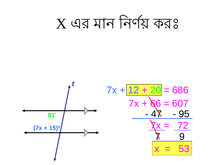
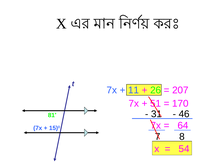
12: 12 -> 11 (134, 90)
20: 20 -> 26 (156, 90)
686: 686 -> 207 (180, 90)
66: 66 -> 51 (156, 103)
607: 607 -> 170 (180, 103)
47: 47 -> 31 (156, 114)
95: 95 -> 46 (184, 114)
72: 72 -> 64 (183, 125)
9: 9 -> 8 (182, 137)
53: 53 -> 54 (184, 149)
